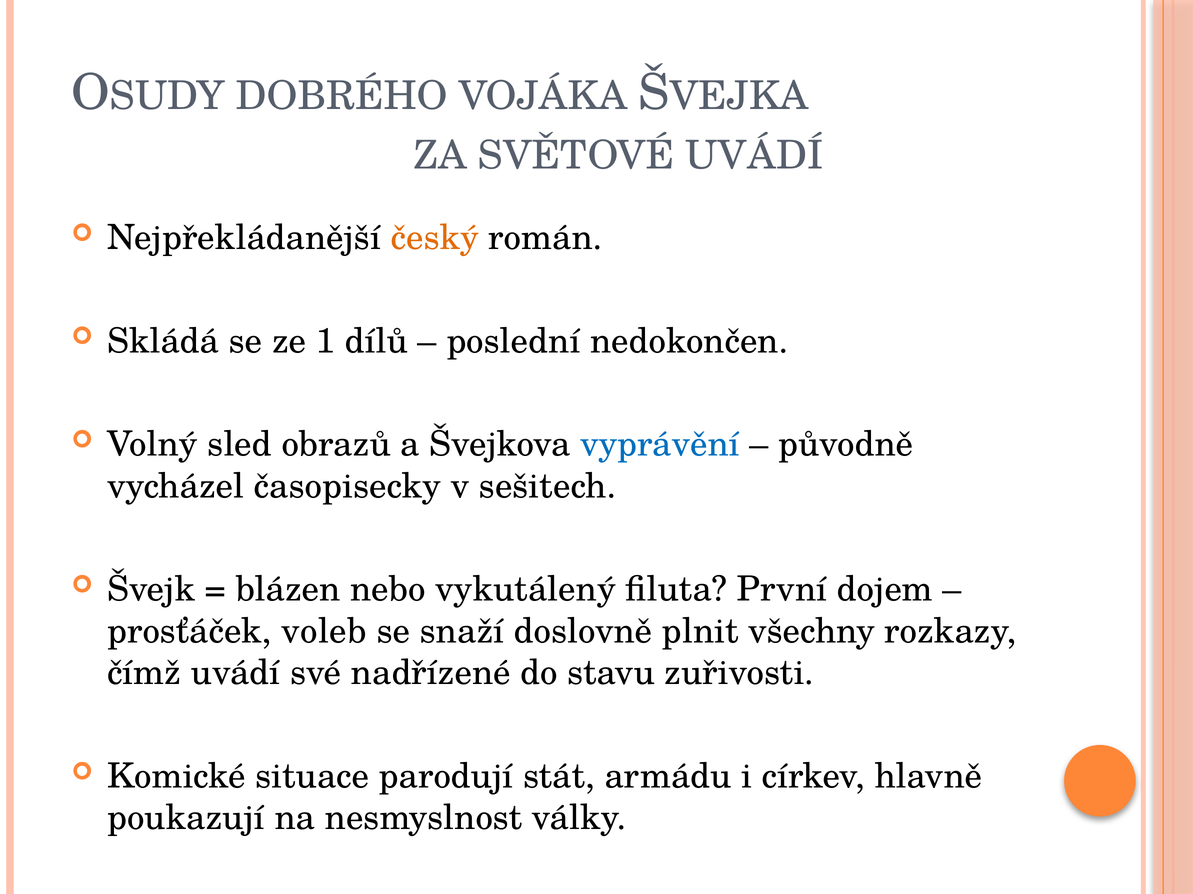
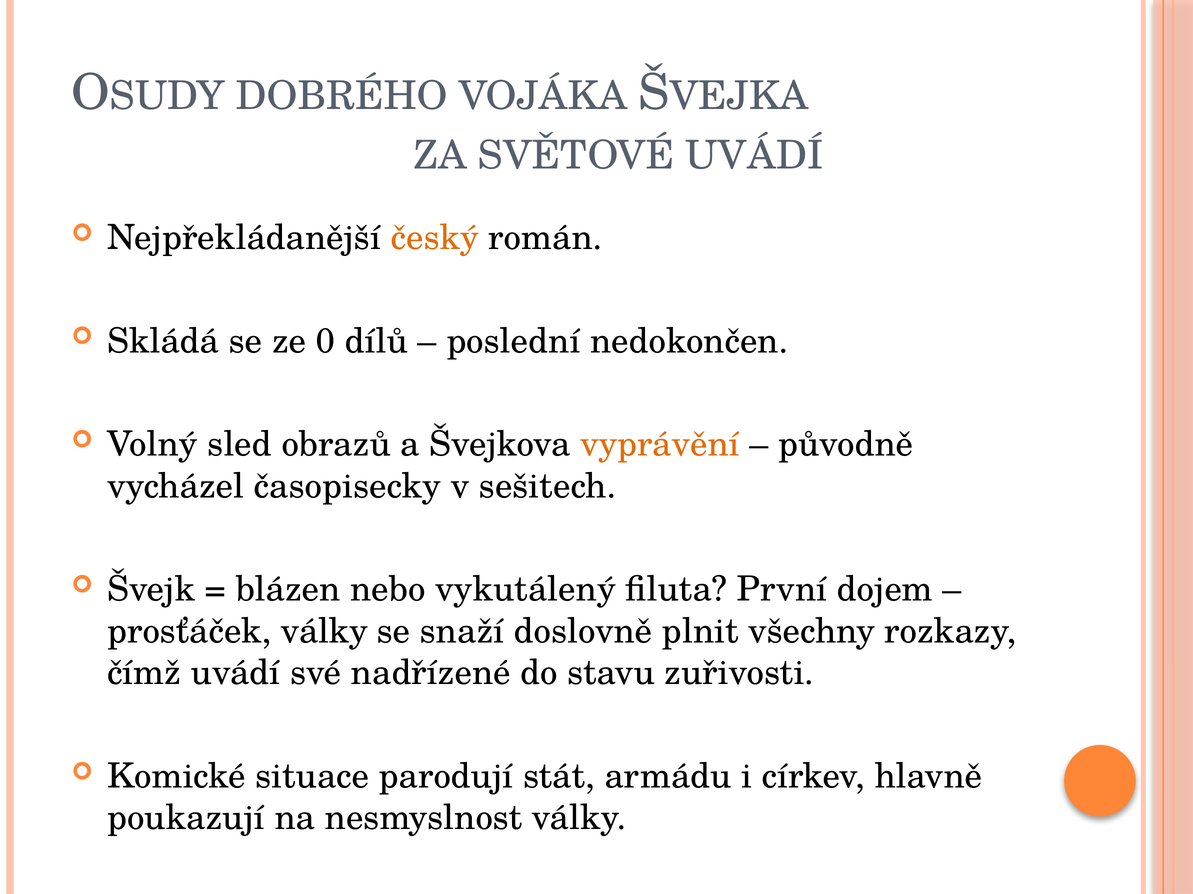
1: 1 -> 0 (325, 341)
vyprávění colour: blue -> orange (660, 445)
prosťáček voleb: voleb -> války (324, 632)
